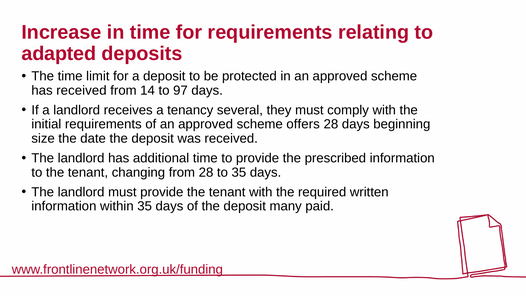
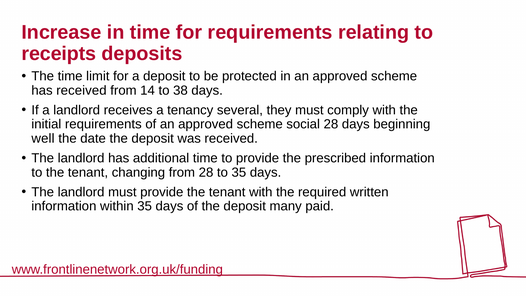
adapted: adapted -> receipts (59, 54)
97: 97 -> 38 (180, 90)
offers: offers -> social (303, 124)
size: size -> well (43, 138)
